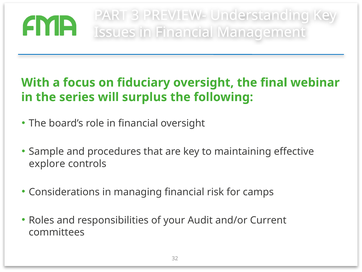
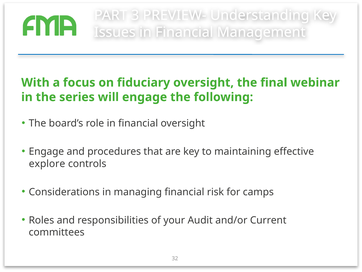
will surplus: surplus -> engage (145, 97)
Sample: Sample -> Engage (46, 151)
